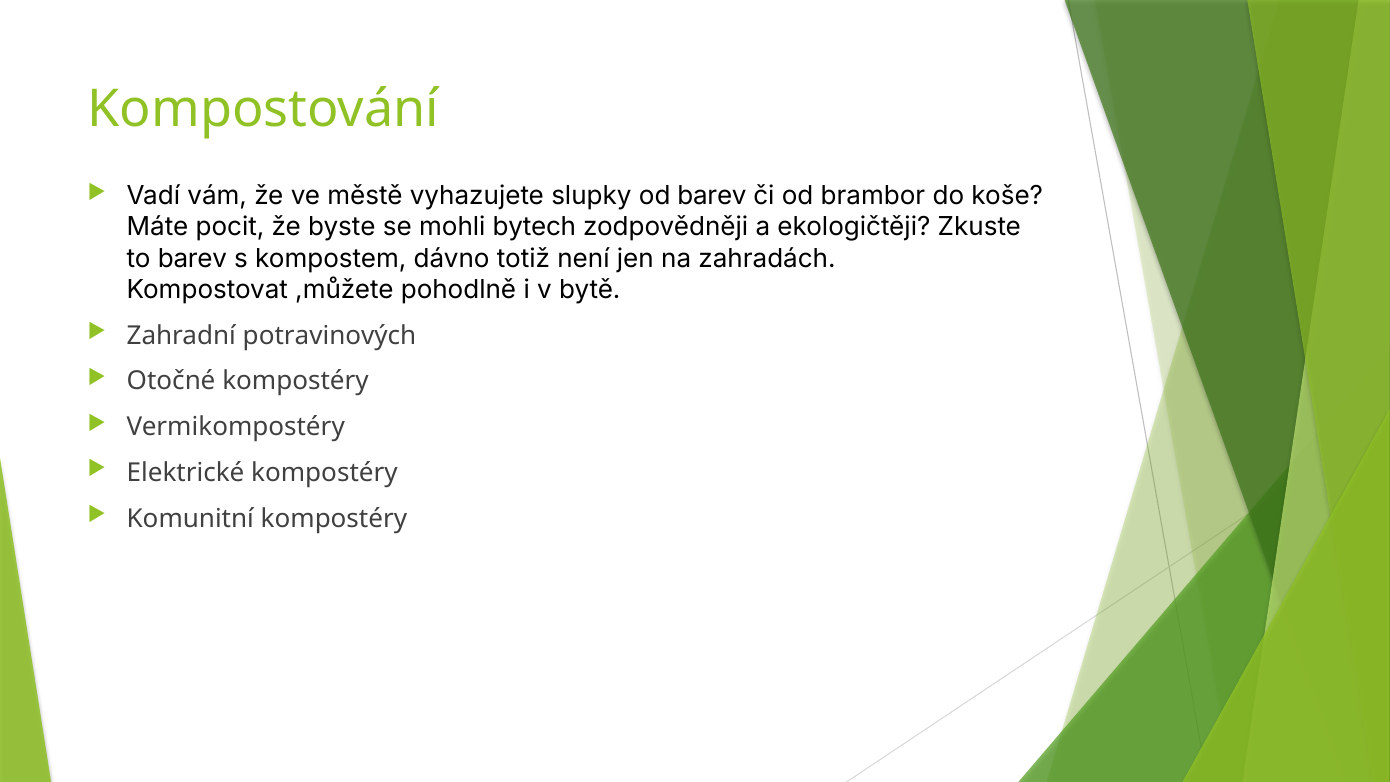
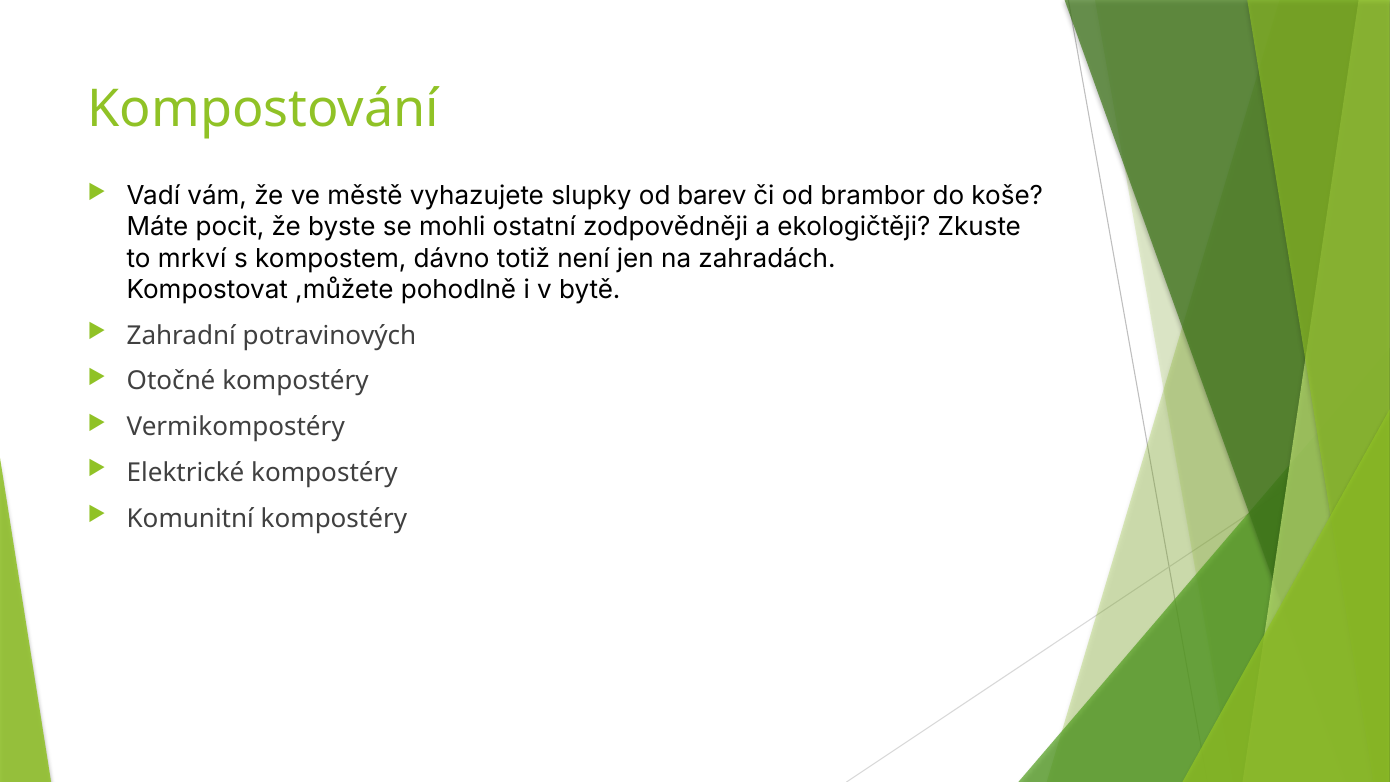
bytech: bytech -> ostatní (534, 227)
to barev: barev -> mrkví (192, 258)
